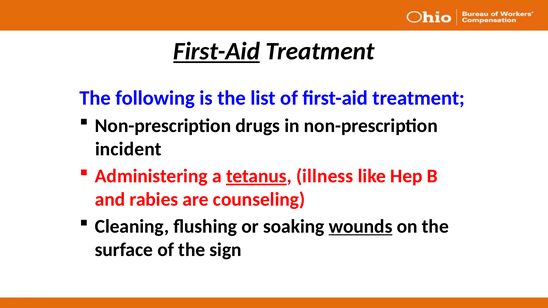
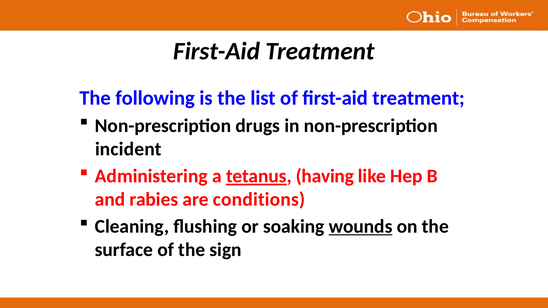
First-Aid underline: present -> none (217, 51)
illness: illness -> having (325, 176)
counseling: counseling -> conditions (259, 200)
